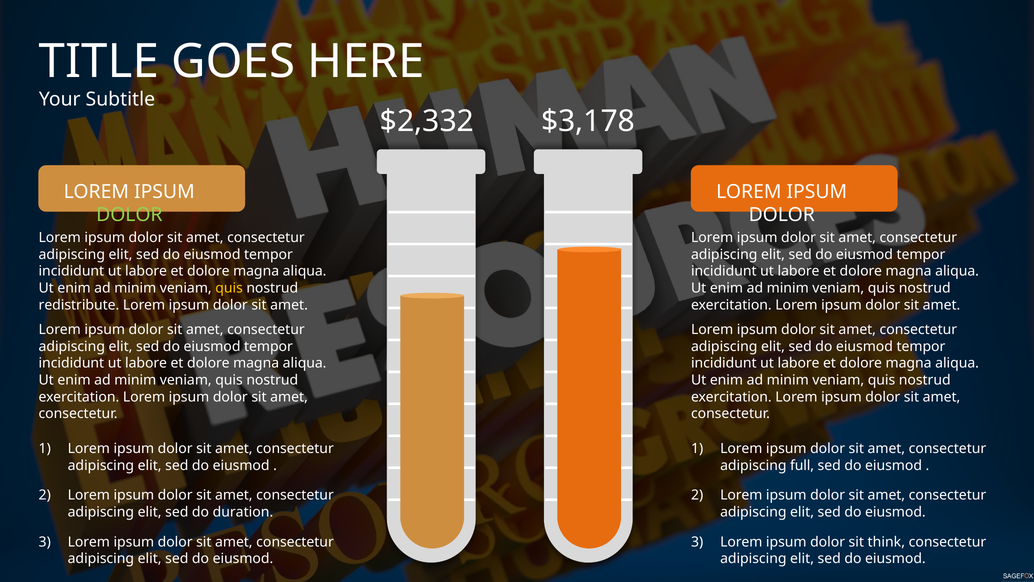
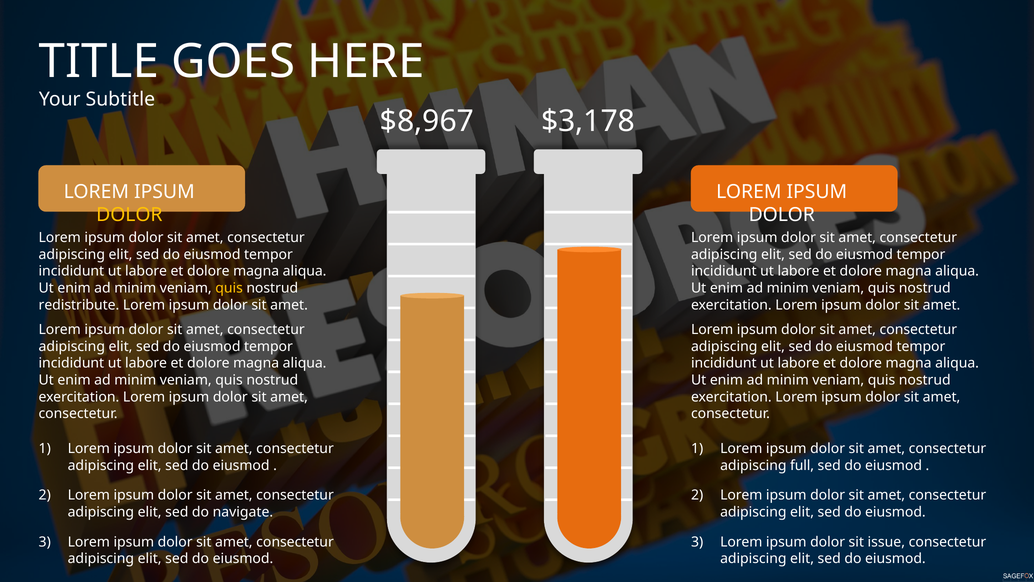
$2,332: $2,332 -> $8,967 (427, 121)
DOLOR colour: light green -> yellow (129, 215)
duration: duration -> navigate (243, 512)
think: think -> issue (886, 542)
